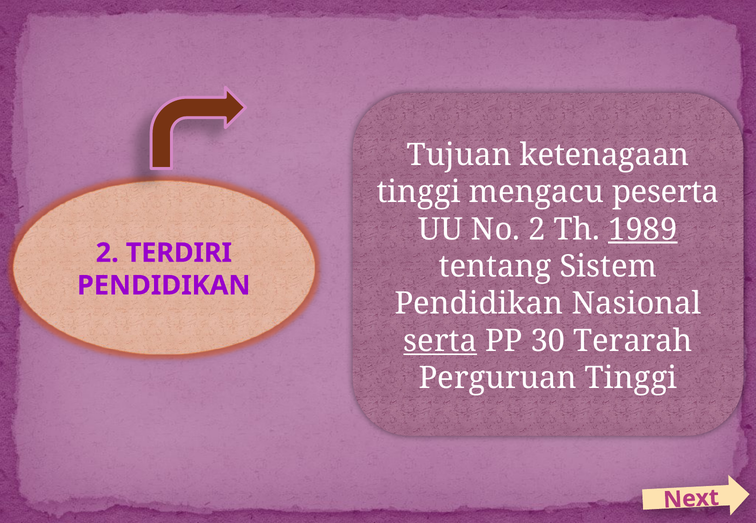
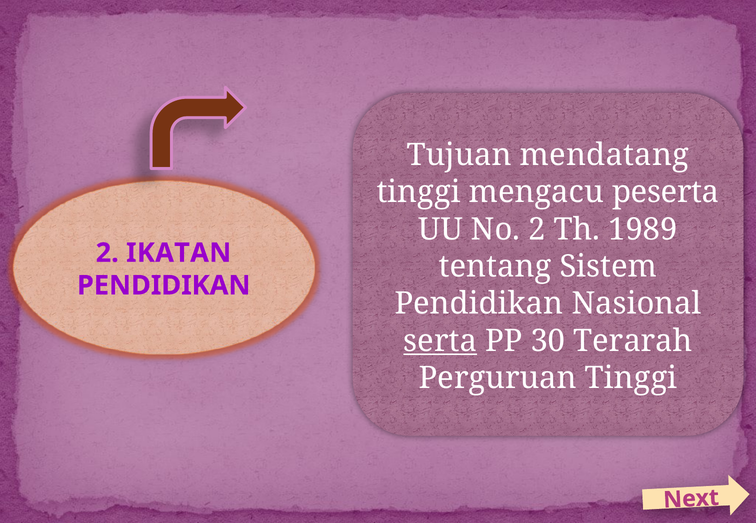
ketenagaan: ketenagaan -> mendatang (604, 155)
1989 underline: present -> none (643, 230)
TERDIRI: TERDIRI -> IKATAN (179, 253)
